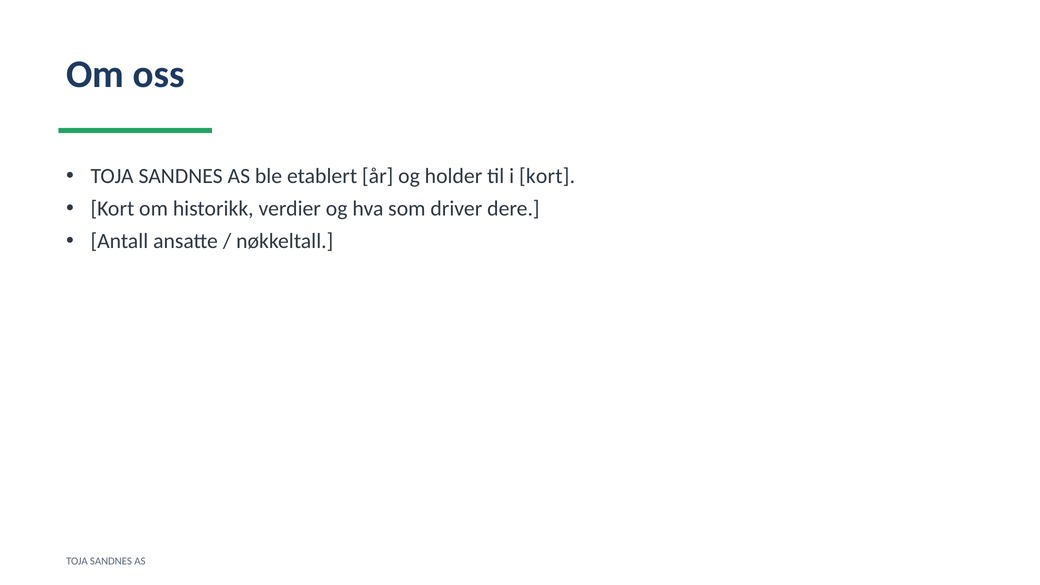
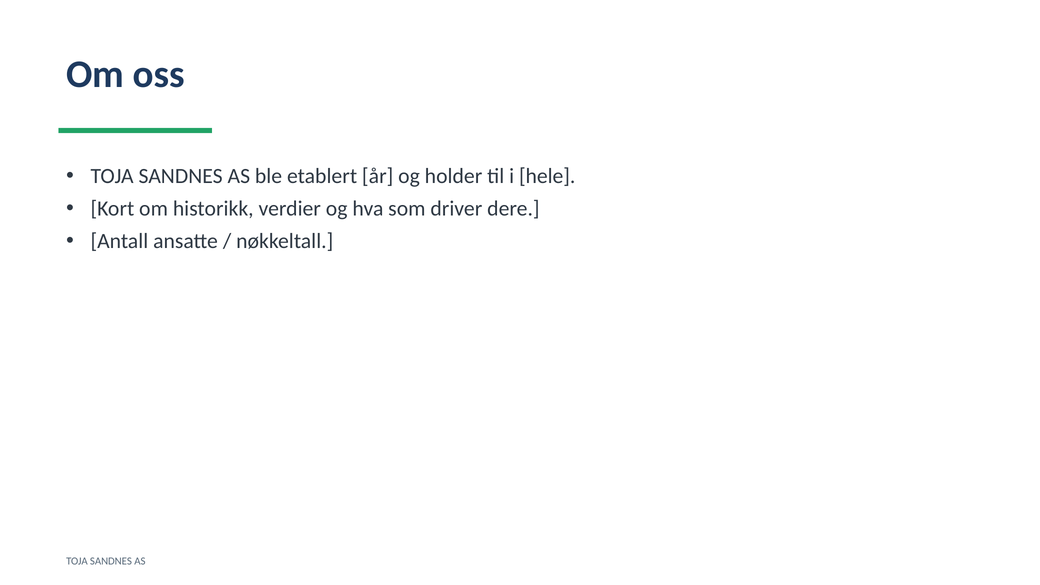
i kort: kort -> hele (547, 176)
